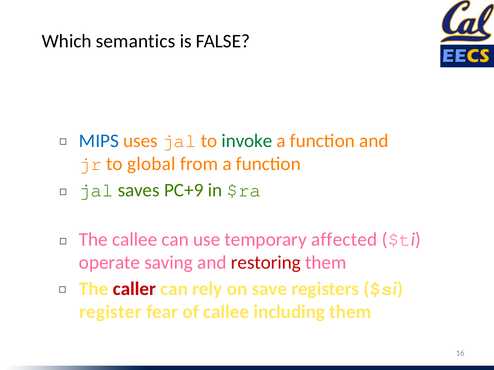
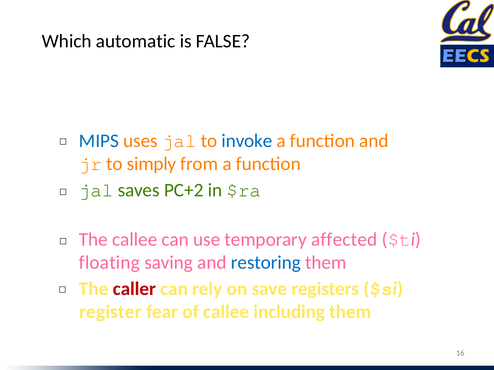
semantics: semantics -> automatic (136, 41)
invoke colour: green -> blue (247, 141)
global: global -> simply (152, 164)
PC+9: PC+9 -> PC+2 (184, 190)
operate: operate -> floating (109, 263)
restoring colour: red -> blue (266, 263)
